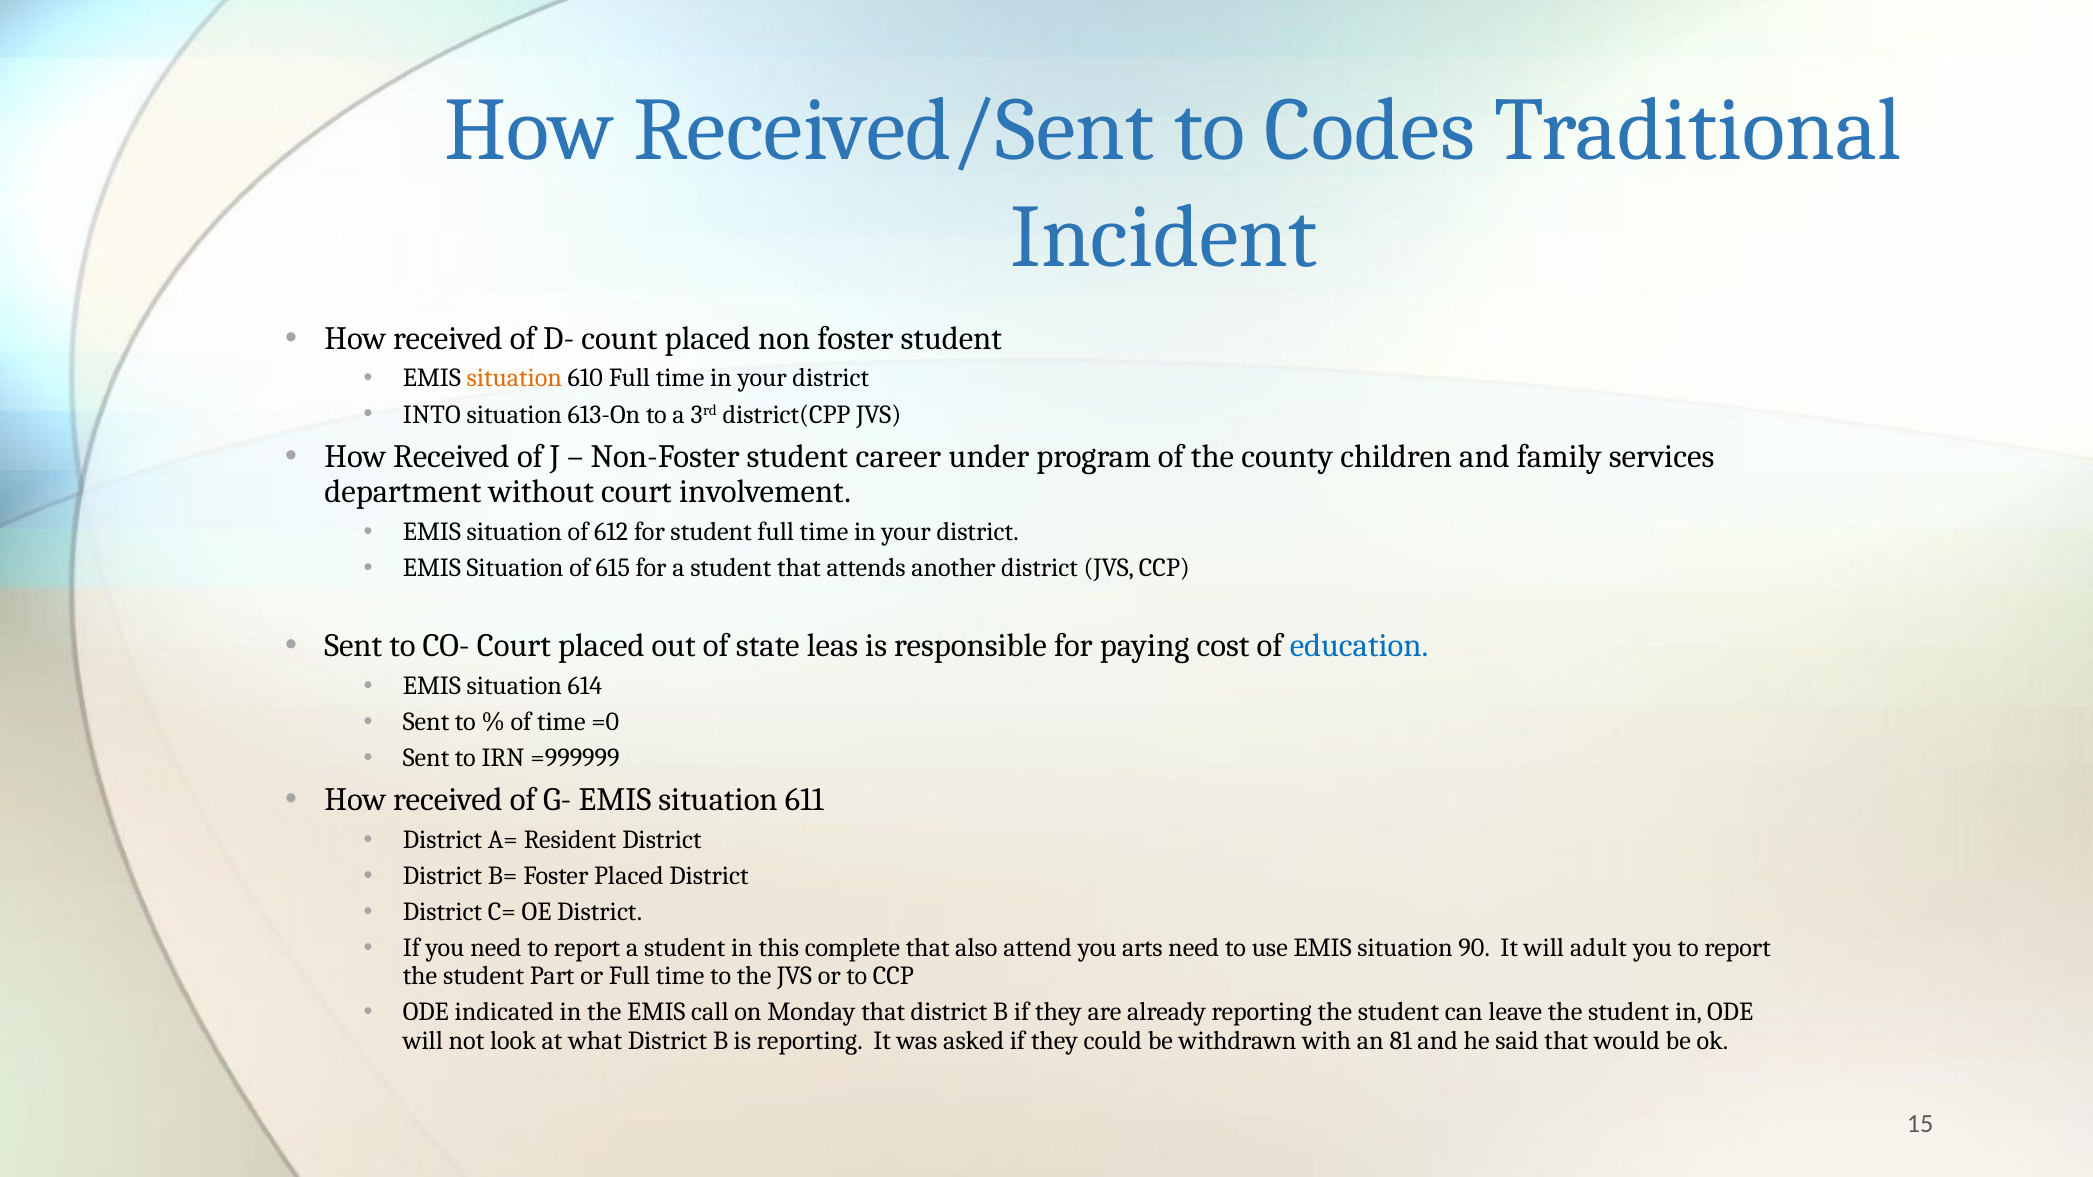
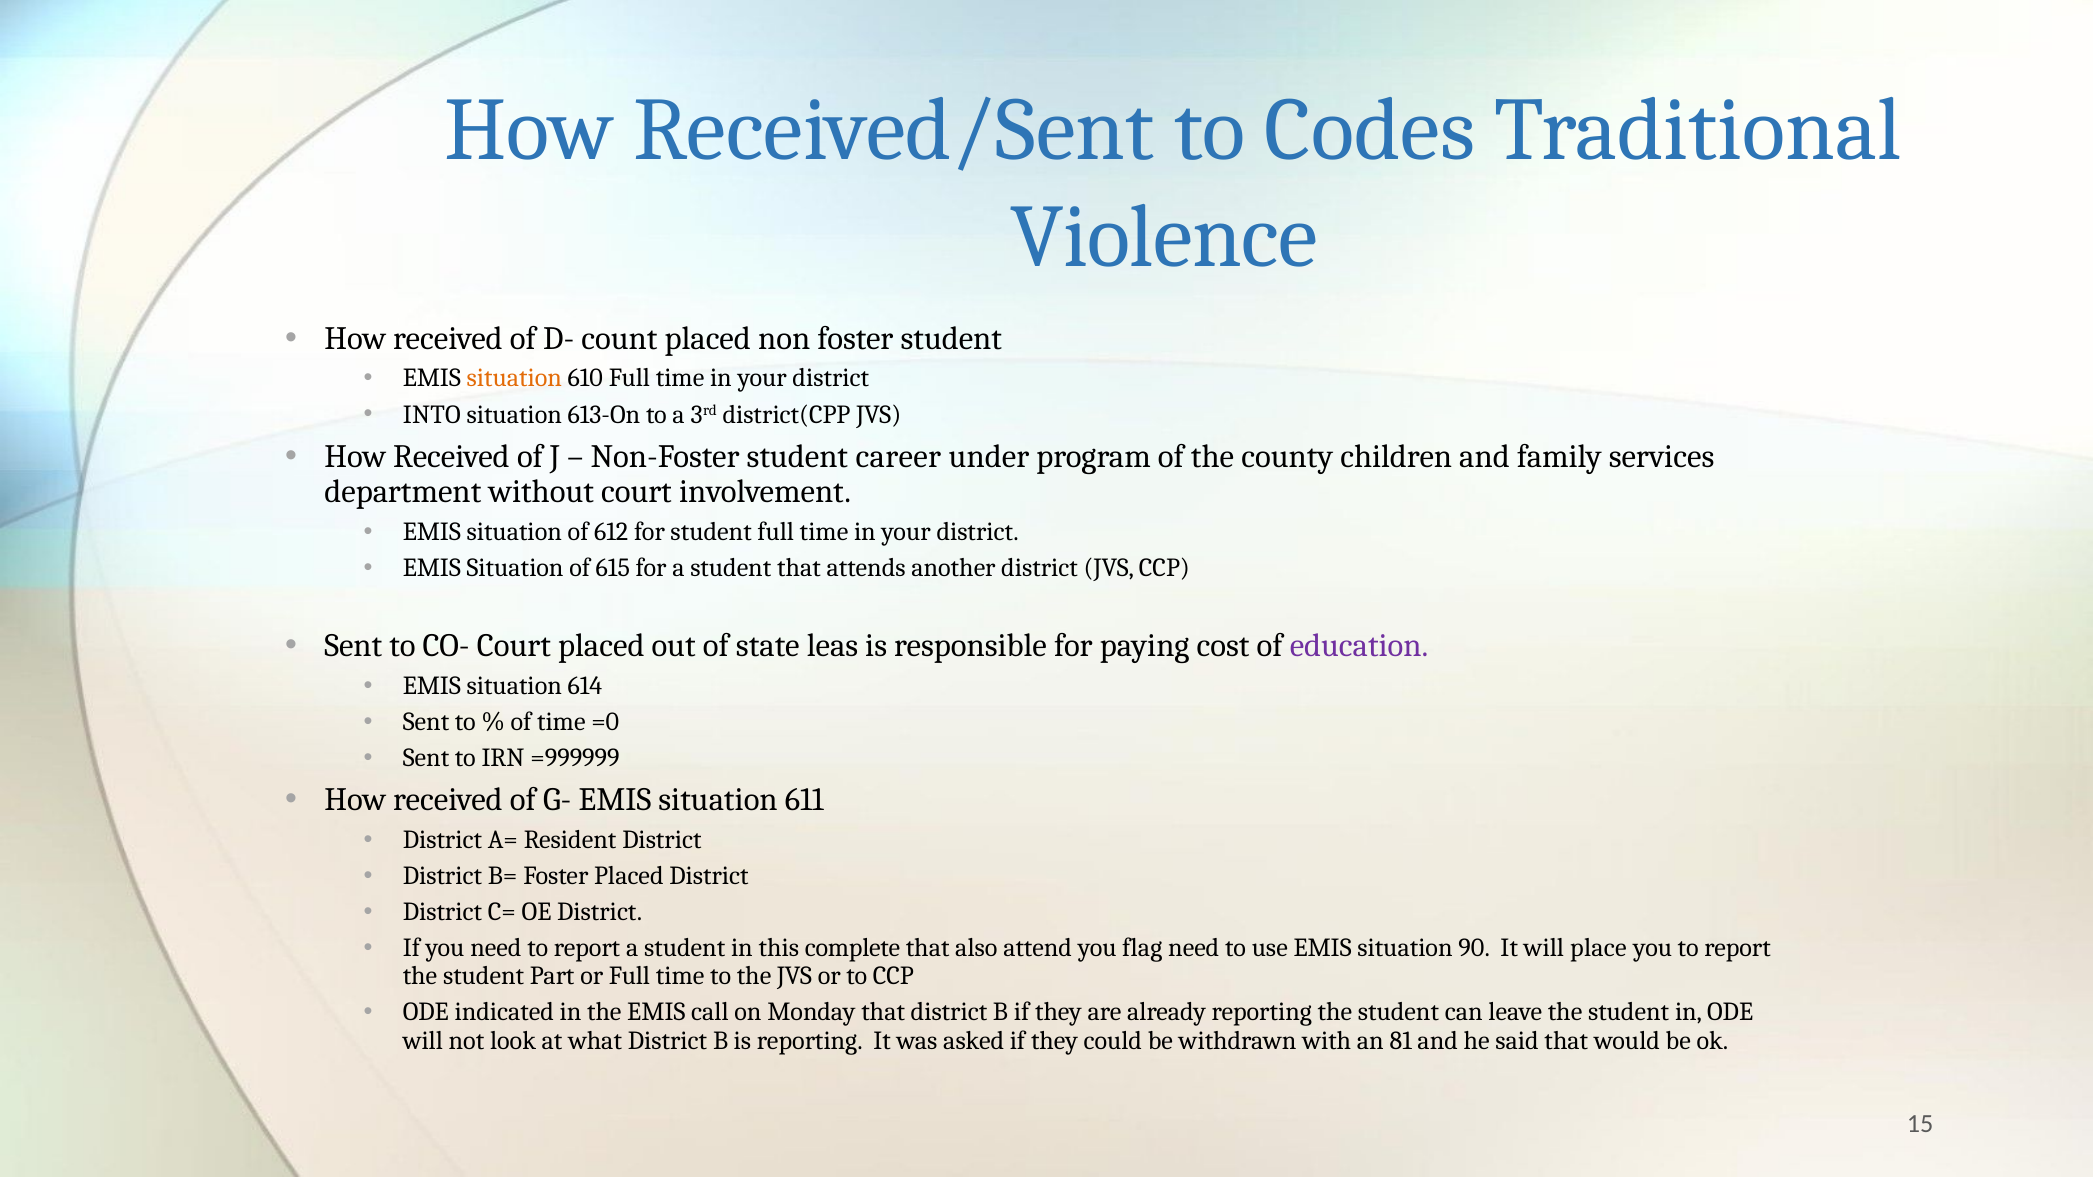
Incident: Incident -> Violence (1164, 238)
education colour: blue -> purple (1359, 646)
arts: arts -> flag (1142, 948)
adult: adult -> place (1598, 948)
